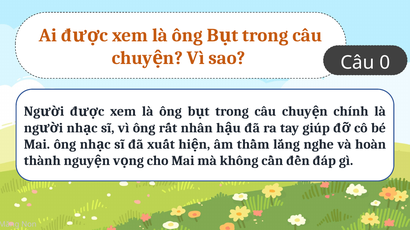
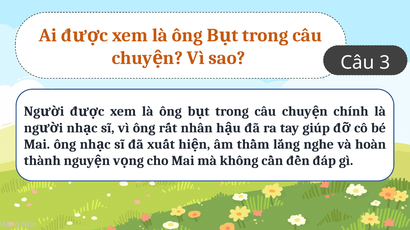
0: 0 -> 3 (385, 63)
